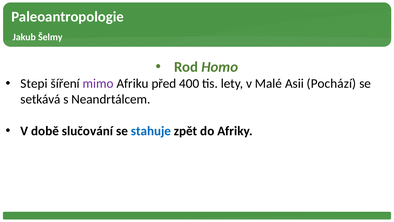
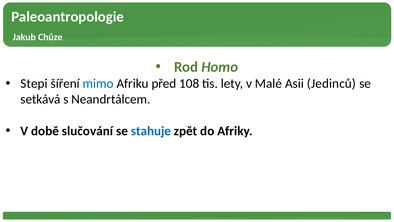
Šelmy: Šelmy -> Chůze (50, 37)
mimo colour: purple -> blue (98, 83)
400: 400 -> 108 (189, 83)
Pochází: Pochází -> Jedinců (331, 83)
